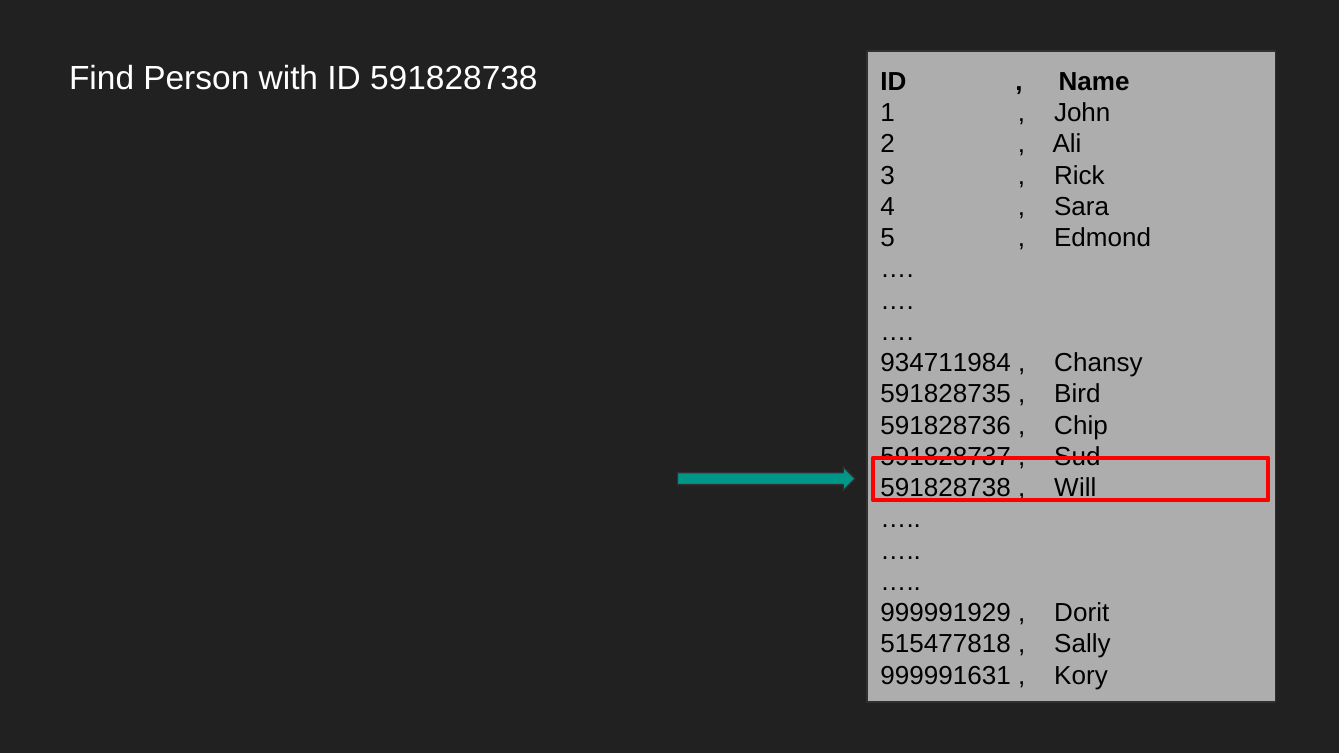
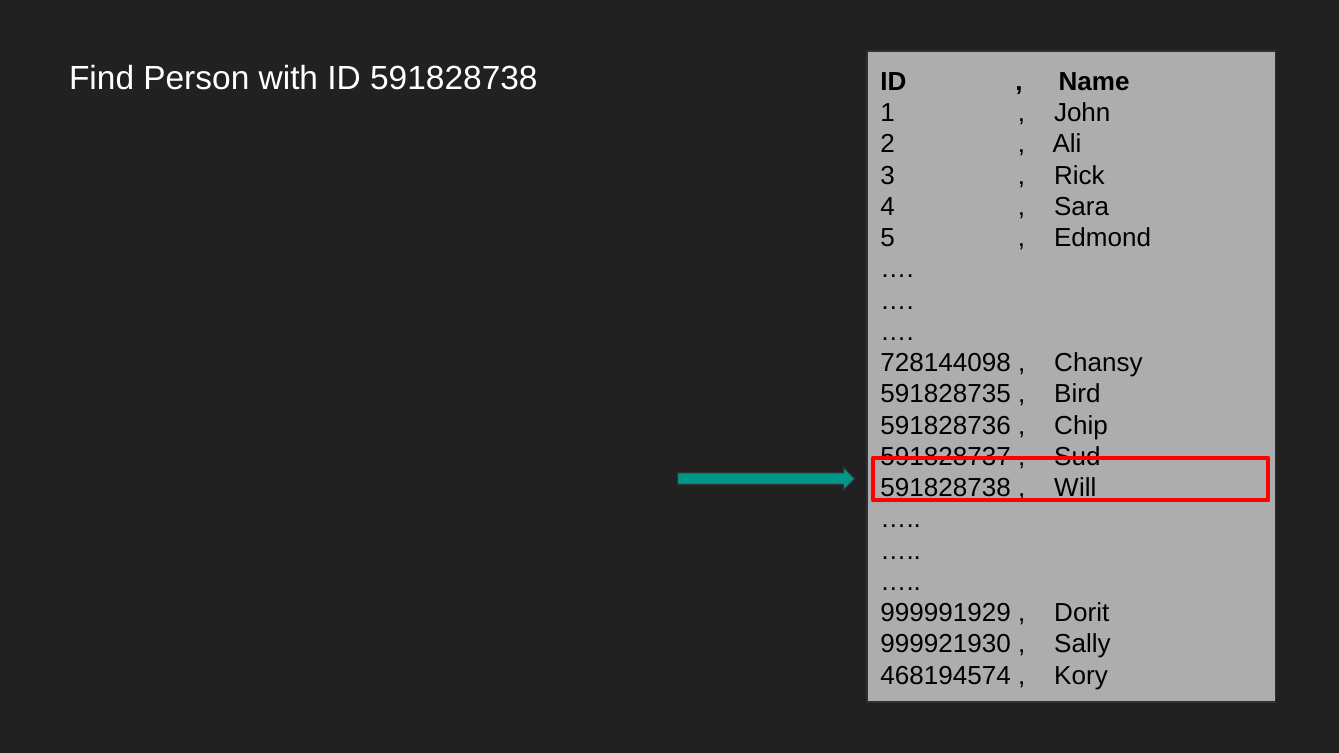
934711984: 934711984 -> 728144098 (946, 363)
515477818: 515477818 -> 999921930 (946, 645)
999991631: 999991631 -> 468194574 (946, 676)
